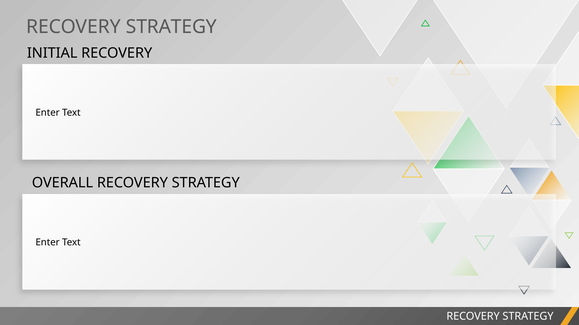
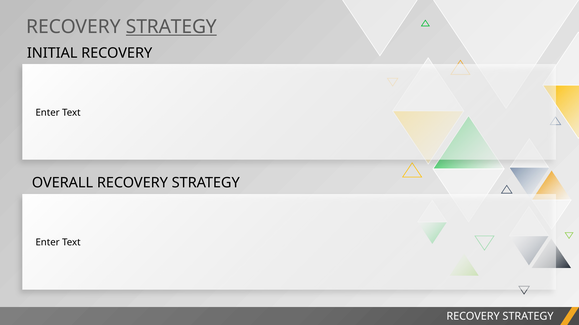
STRATEGY underline: none -> present (171, 27)
